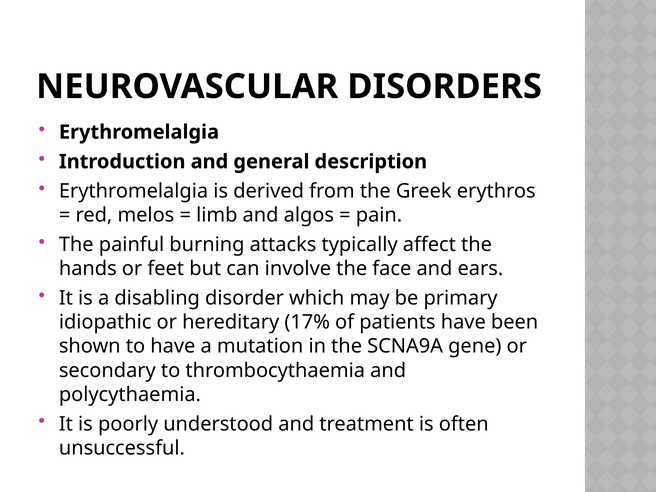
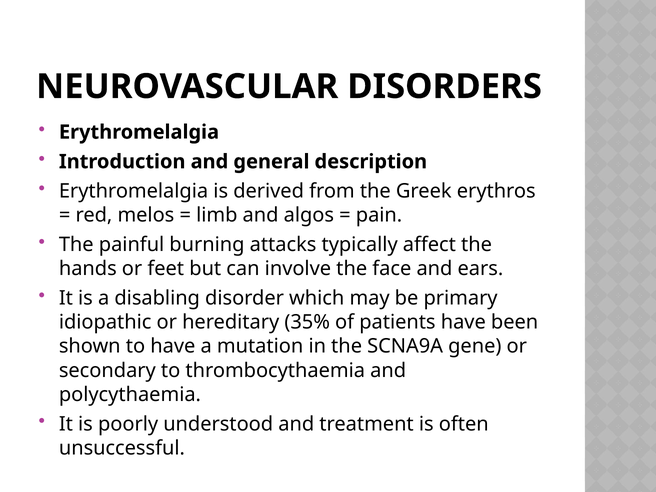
17%: 17% -> 35% (307, 322)
